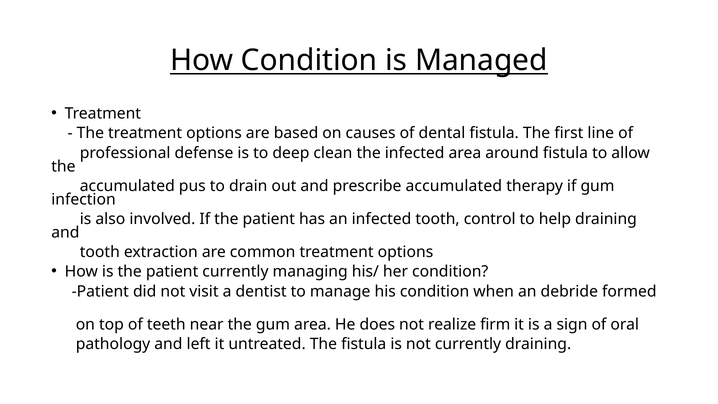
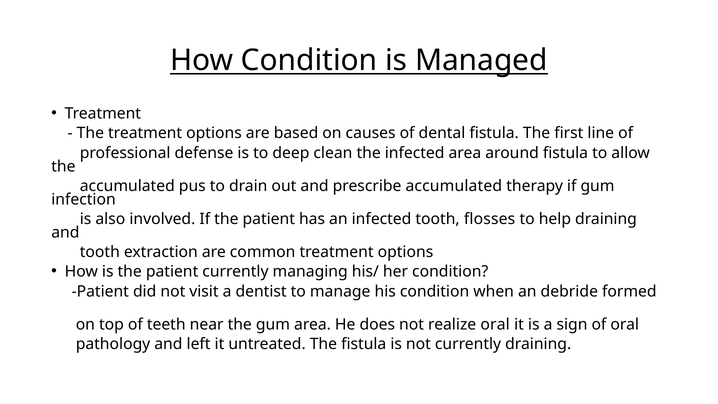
control: control -> flosses (490, 219)
realize firm: firm -> oral (495, 324)
